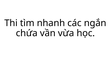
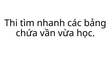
ngắn: ngắn -> bảng (95, 23)
